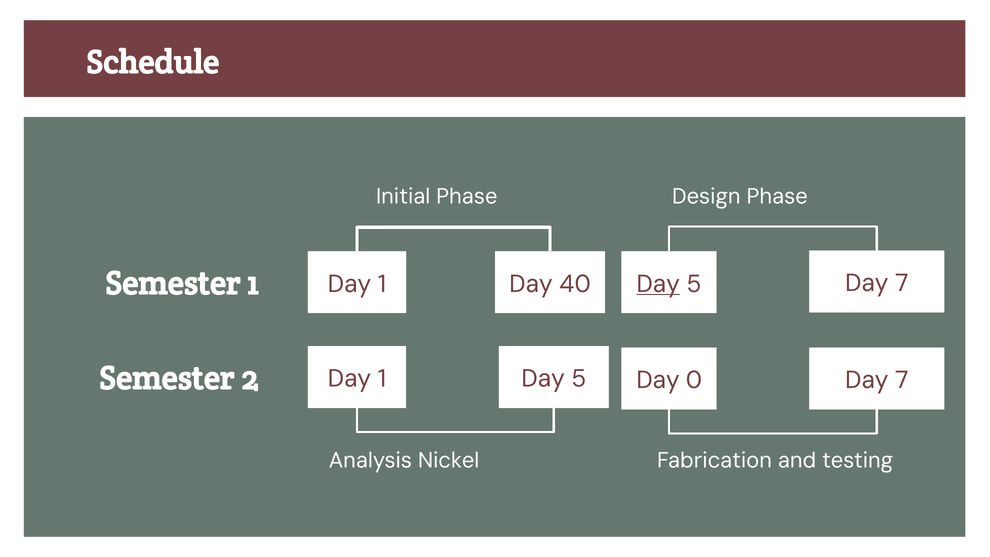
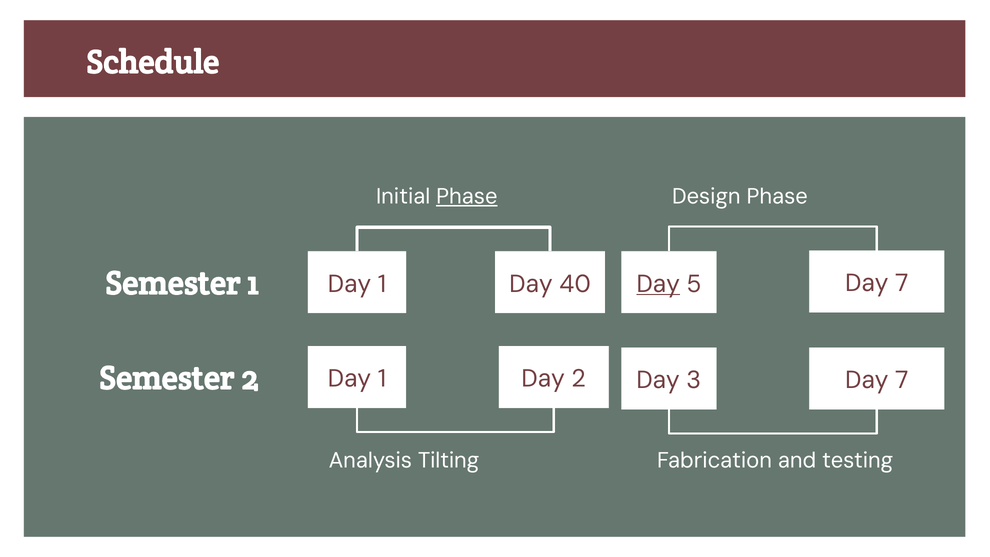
Phase underline: none -> present (467, 196)
1 Day 5: 5 -> 2 (579, 379)
0: 0 -> 3 (694, 380)
Nickel: Nickel -> Tilting (449, 460)
